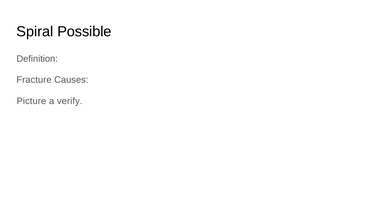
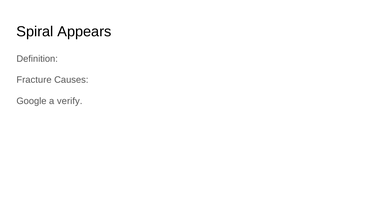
Possible: Possible -> Appears (84, 32)
Picture: Picture -> Google (31, 101)
